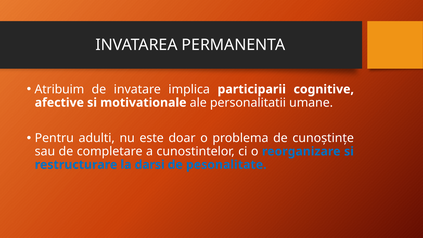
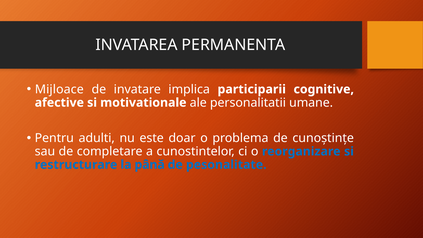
Atribuim: Atribuim -> Mijloace (59, 89)
darsi: darsi -> până (150, 165)
